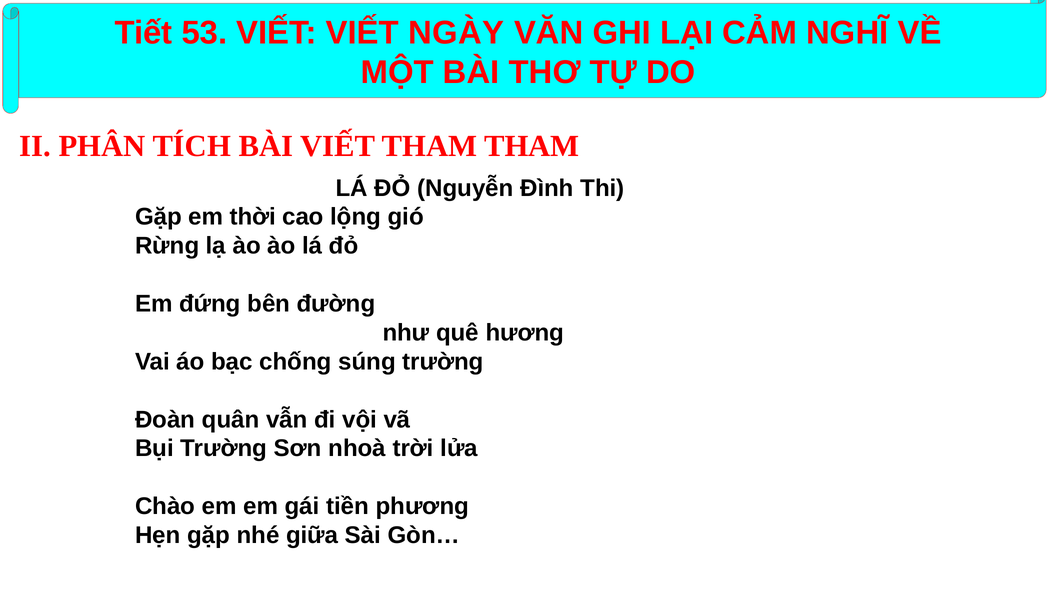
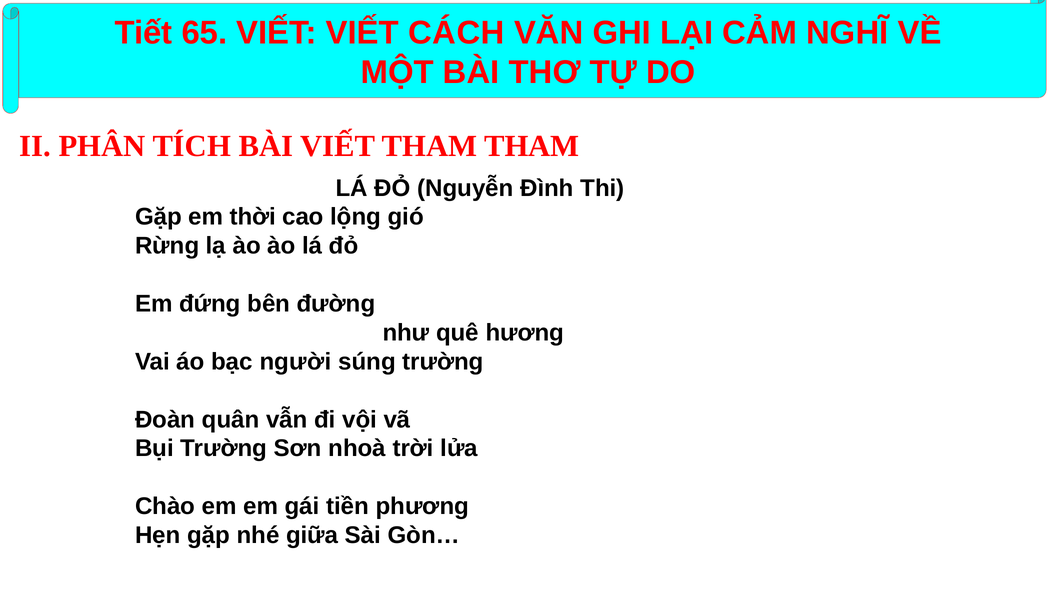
53: 53 -> 65 (204, 33)
NGÀY: NGÀY -> CÁCH (456, 33)
chống: chống -> người (295, 362)
